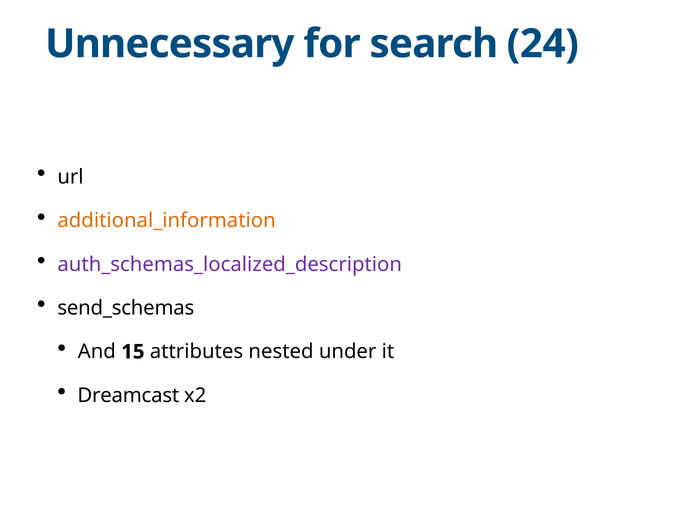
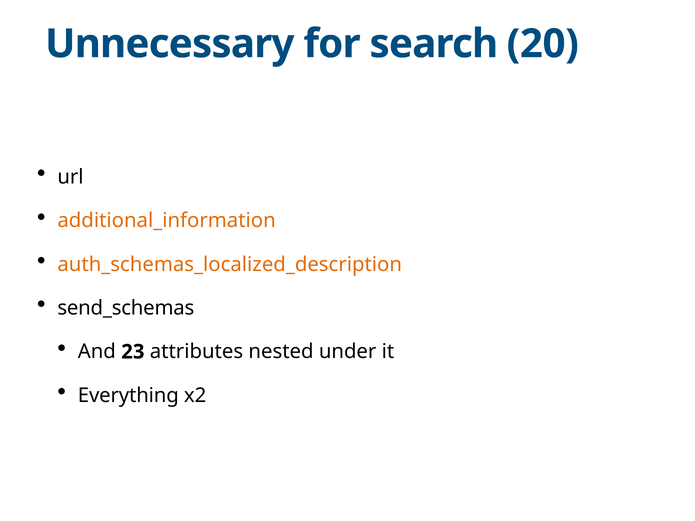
24: 24 -> 20 (543, 44)
auth_schemas_localized_description colour: purple -> orange (230, 265)
15: 15 -> 23 (133, 352)
Dreamcast: Dreamcast -> Everything (128, 396)
